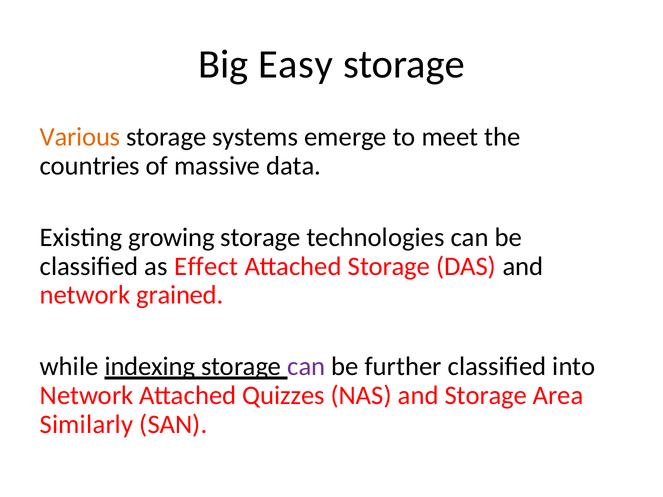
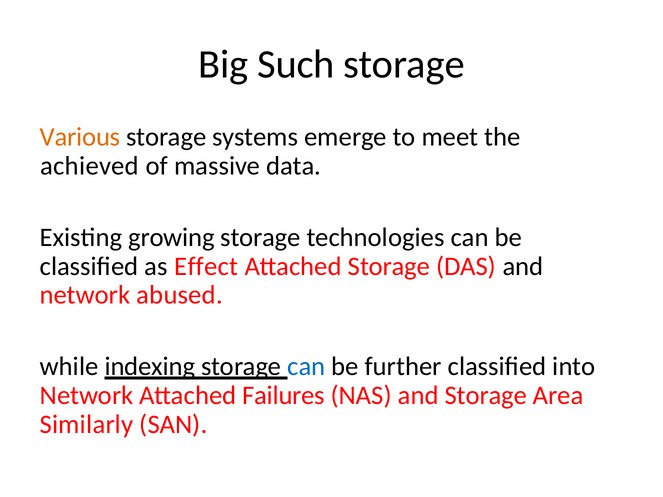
Easy: Easy -> Such (296, 64)
countries: countries -> achieved (90, 166)
grained: grained -> abused (180, 295)
can colour: purple -> blue (306, 367)
Quizzes: Quizzes -> Failures (284, 396)
